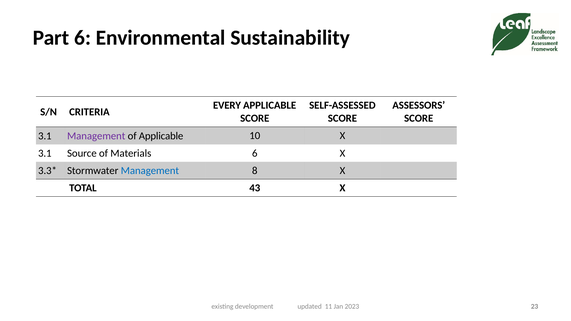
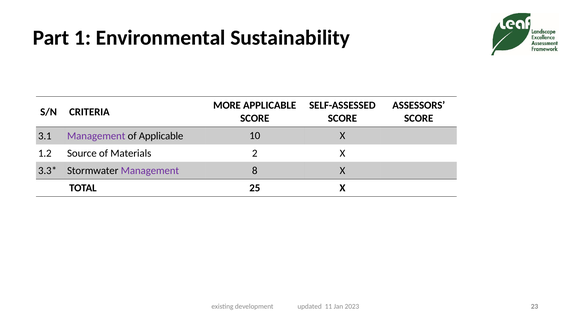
Part 6: 6 -> 1 (83, 38)
EVERY: EVERY -> MORE (227, 105)
3.1: 3.1 -> 1.2 (45, 153)
Materials 6: 6 -> 2 (255, 153)
Management colour: blue -> purple (150, 171)
43: 43 -> 25 (255, 188)
